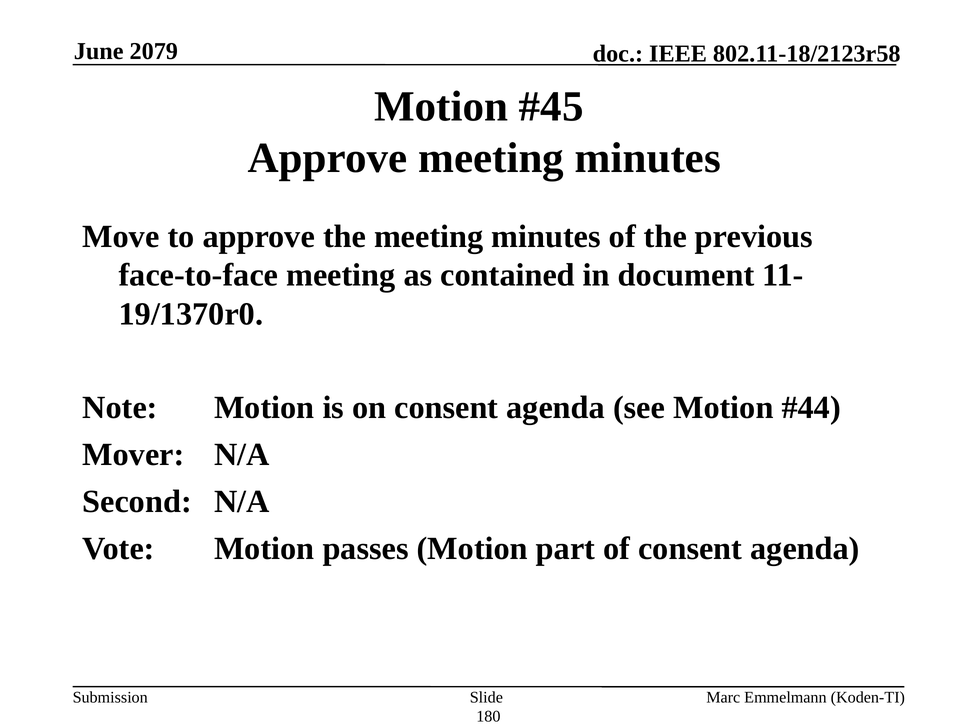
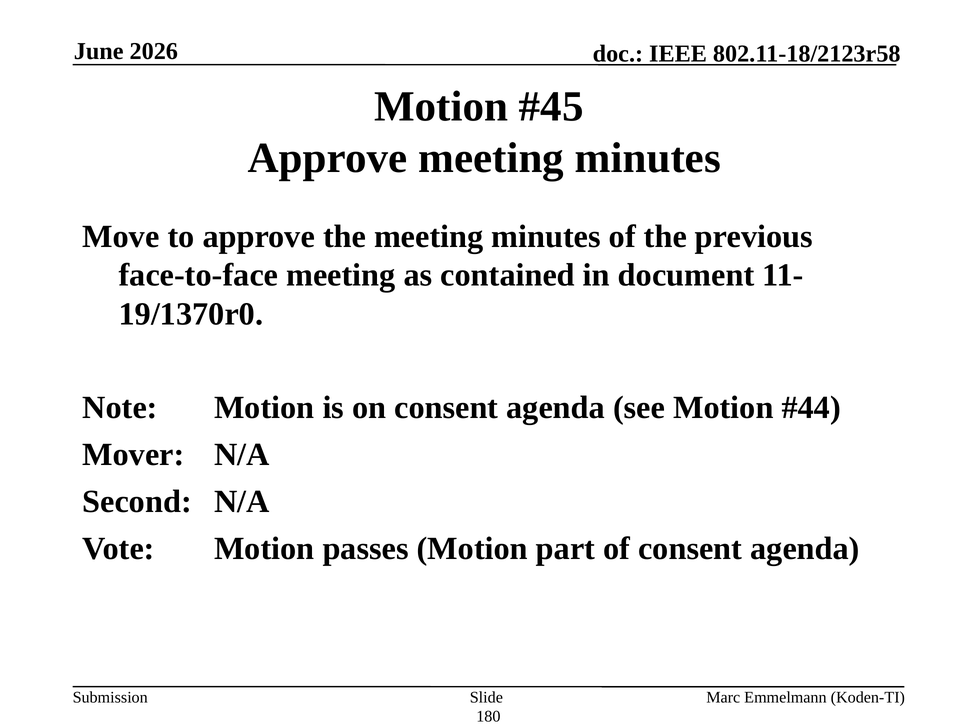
2079: 2079 -> 2026 (154, 51)
